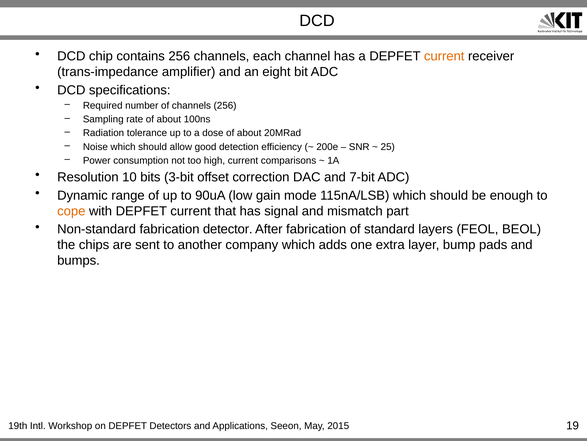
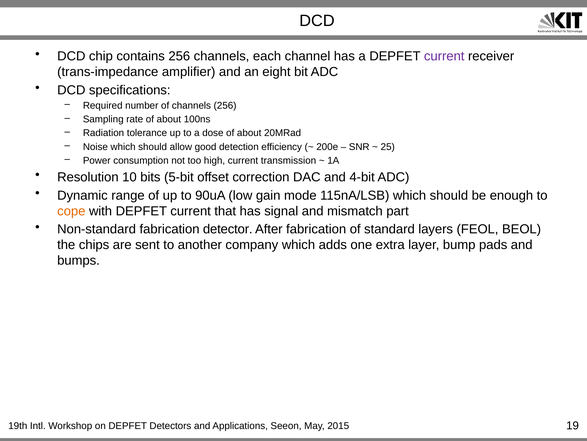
current colour: orange -> purple (444, 56)
comparisons: comparisons -> transmission (289, 160)
3-bit: 3-bit -> 5-bit (179, 177)
7-bit: 7-bit -> 4-bit (362, 177)
